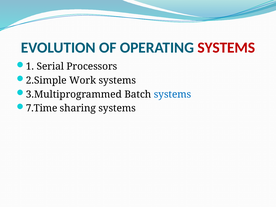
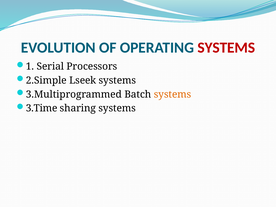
Work: Work -> Lseek (83, 80)
systems colour: blue -> orange (173, 94)
7.Time: 7.Time -> 3.Time (42, 108)
